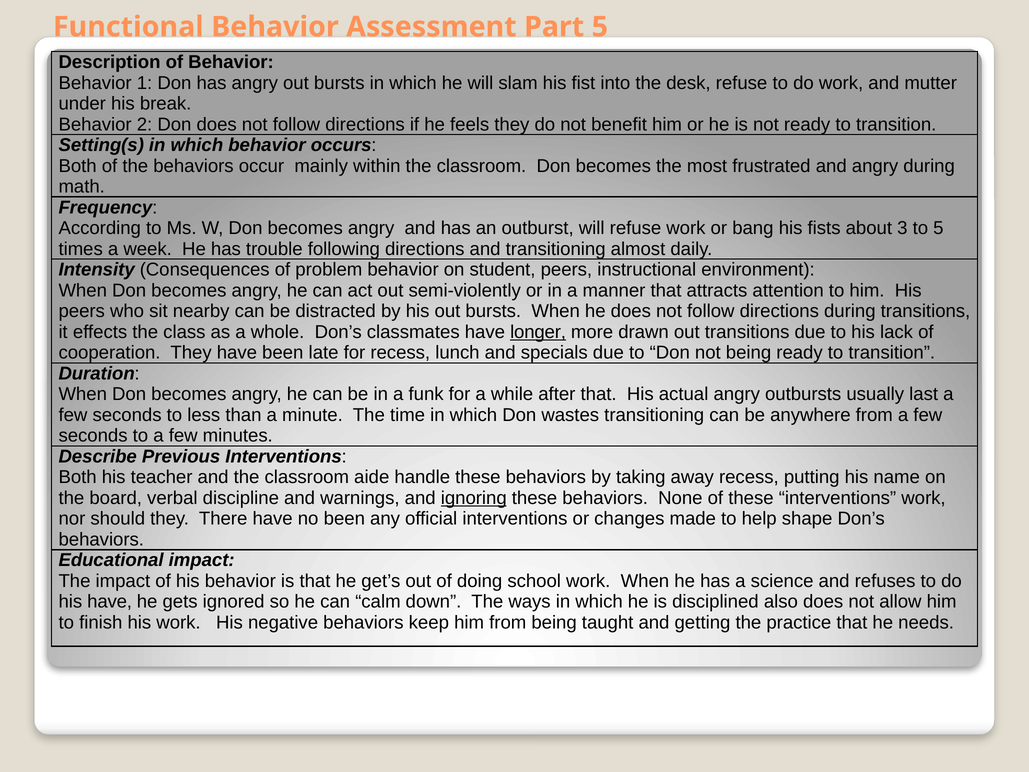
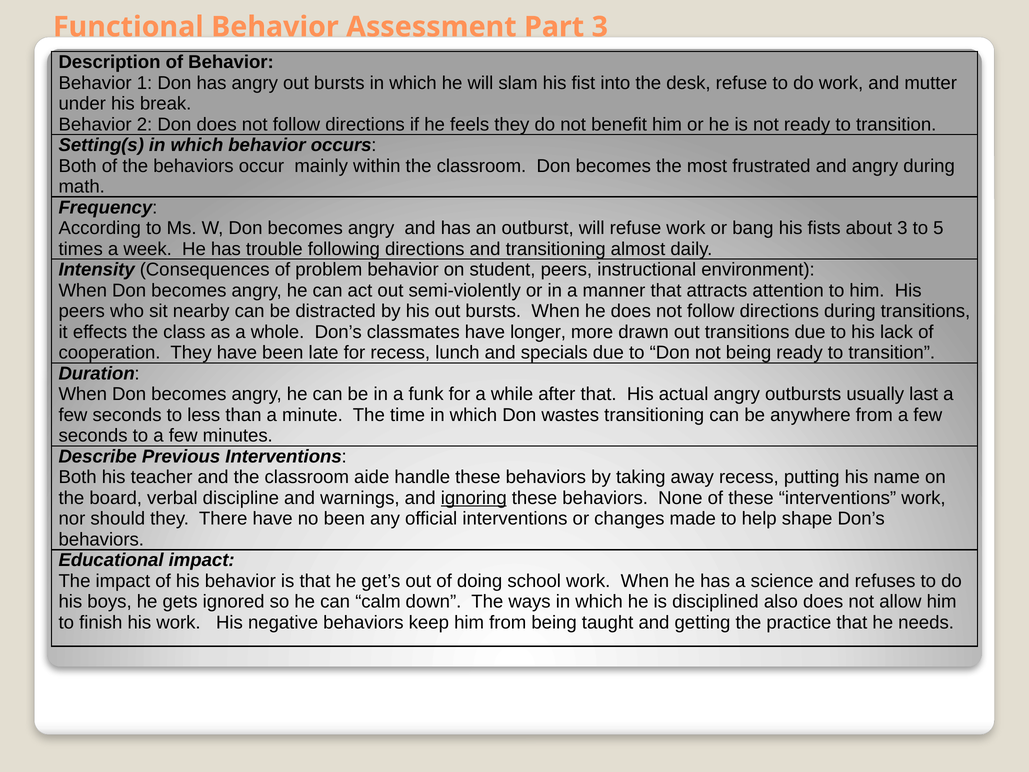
Part 5: 5 -> 3 (600, 27)
longer underline: present -> none (538, 332)
his have: have -> boys (110, 602)
